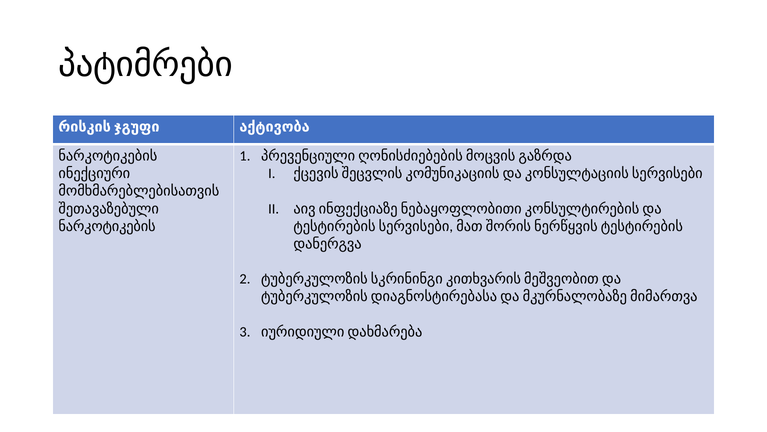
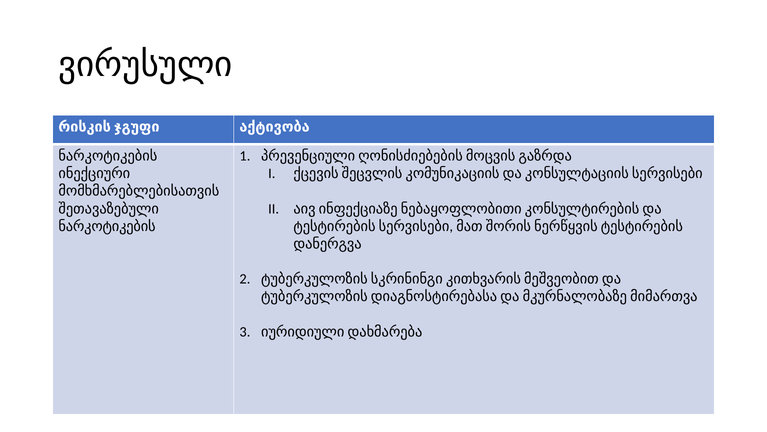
პატიმრები: პატიმრები -> ვირუსული (145, 64)
